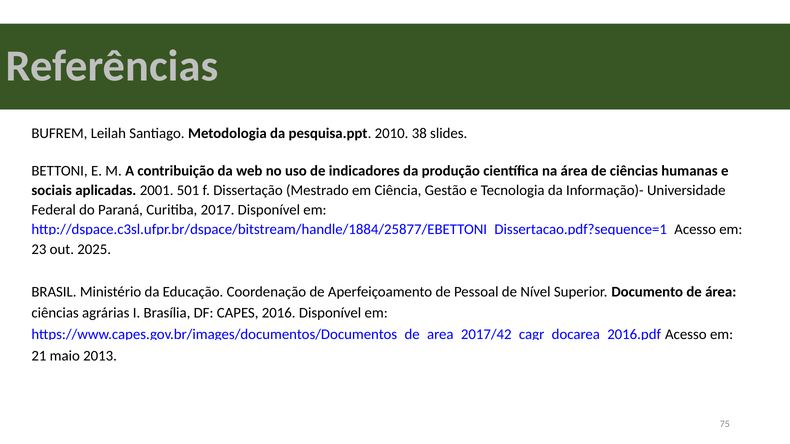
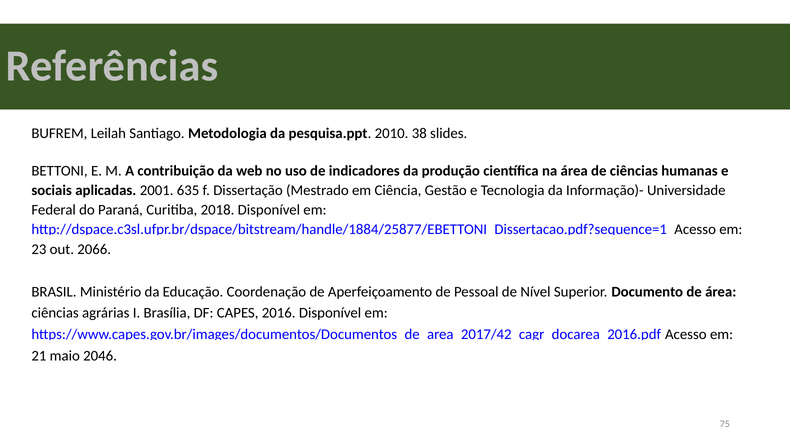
501: 501 -> 635 (188, 190)
2017: 2017 -> 2018 (218, 210)
2025: 2025 -> 2066 (94, 249)
2013: 2013 -> 2046 (100, 356)
